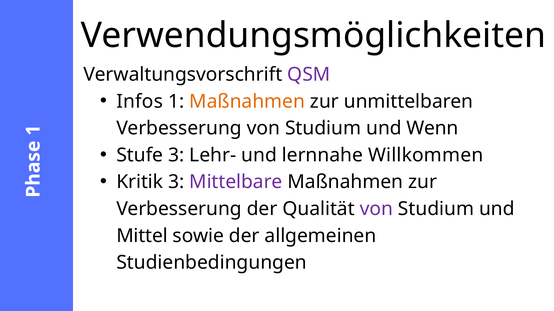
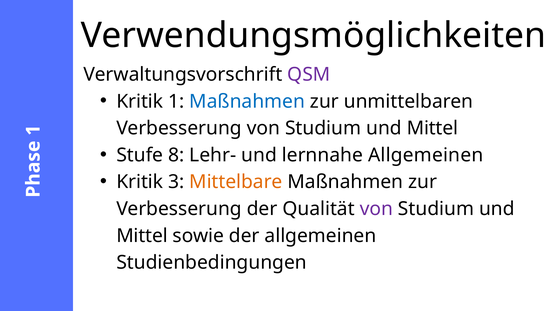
Infos: Infos -> Kritik (140, 102)
Maßnahmen colour: orange -> blue (247, 102)
Wenn: Wenn -> Mittel (432, 128)
Stufe 3: 3 -> 8 (176, 155)
lernnahe Willkommen: Willkommen -> Allgemeinen (426, 155)
Mittelbare colour: purple -> orange (236, 182)
